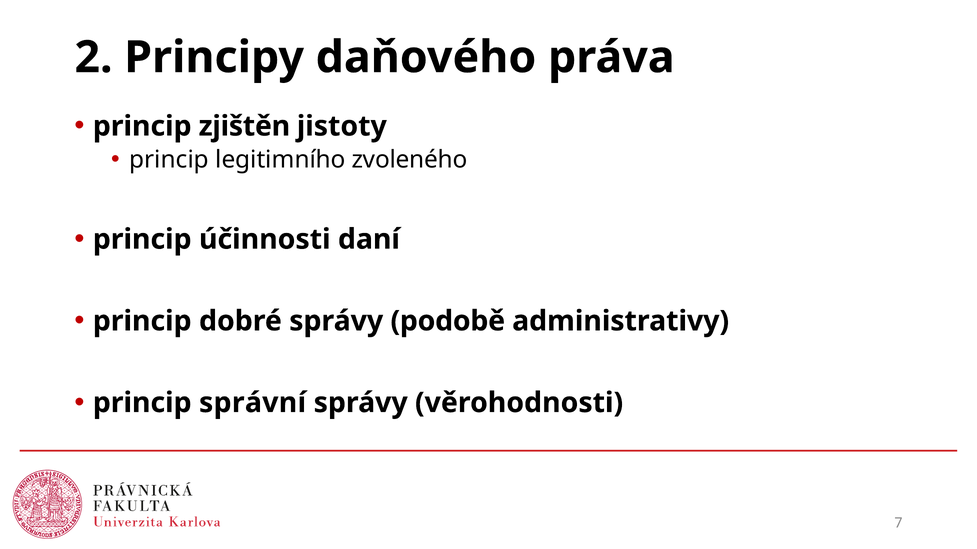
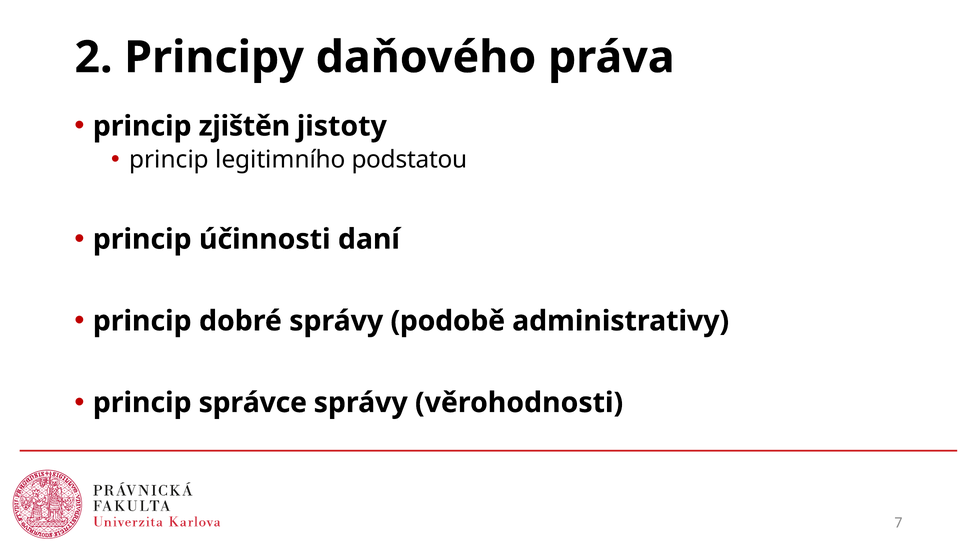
zvoleného: zvoleného -> podstatou (410, 160)
správní: správní -> správce (253, 403)
